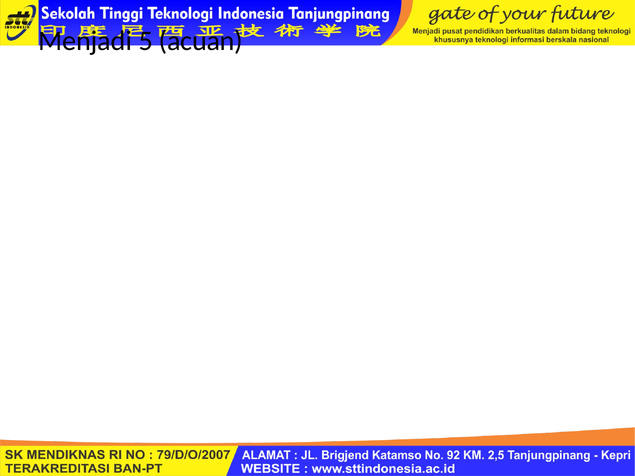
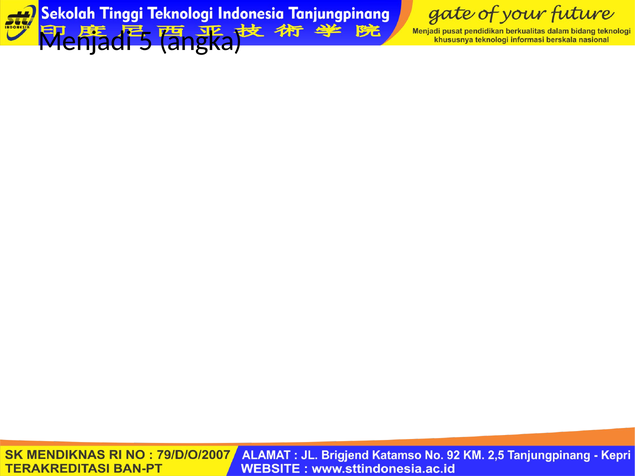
acuan: acuan -> angka (201, 41)
